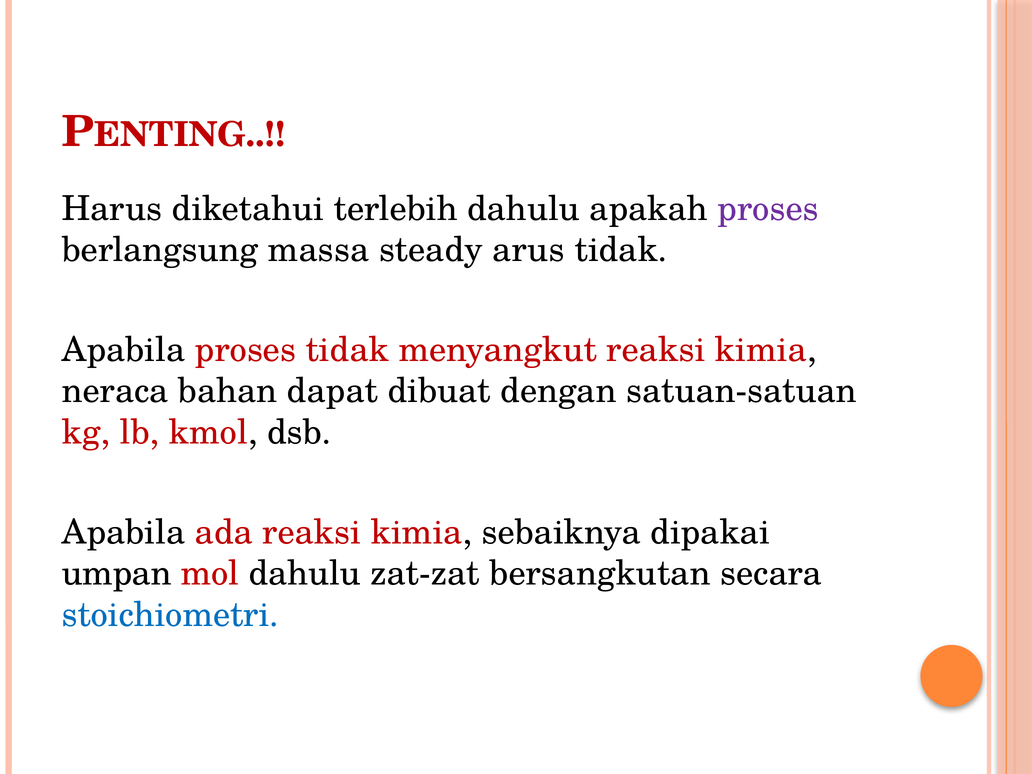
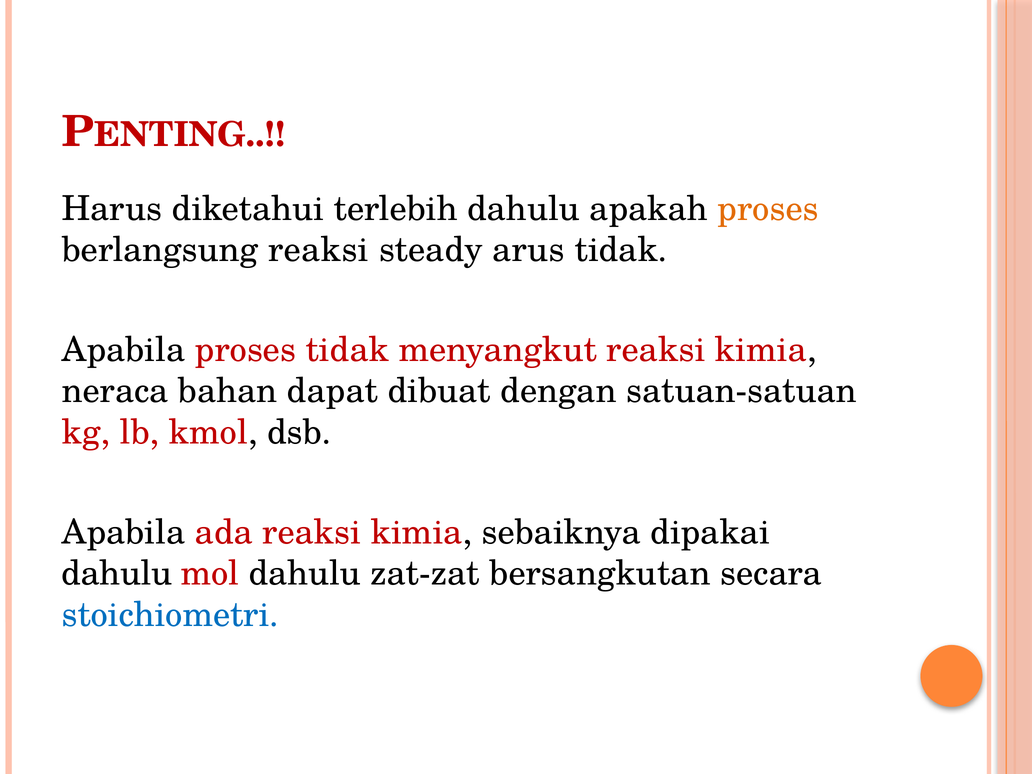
proses colour: purple -> orange (768, 209)
berlangsung massa: massa -> reaksi (319, 250)
umpan: umpan -> dahulu (117, 573)
